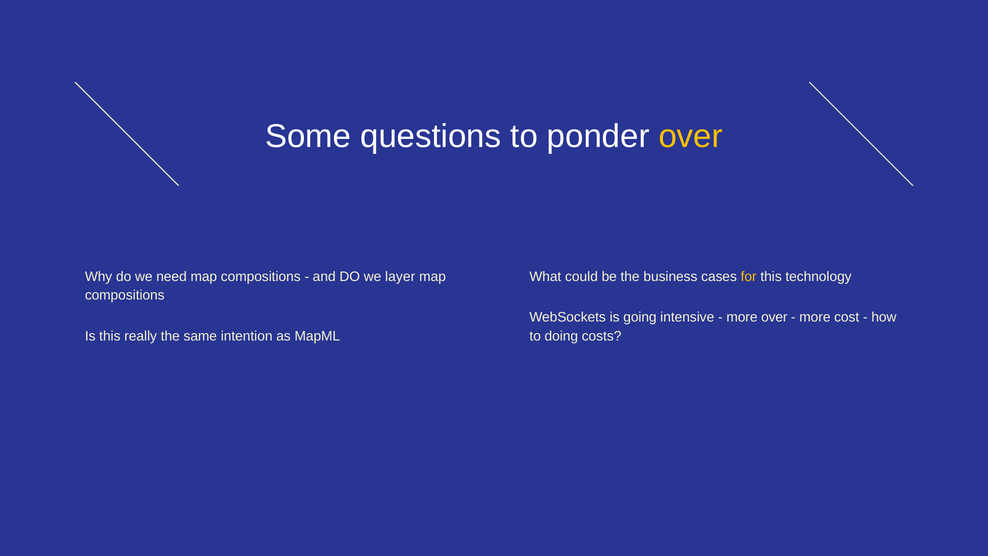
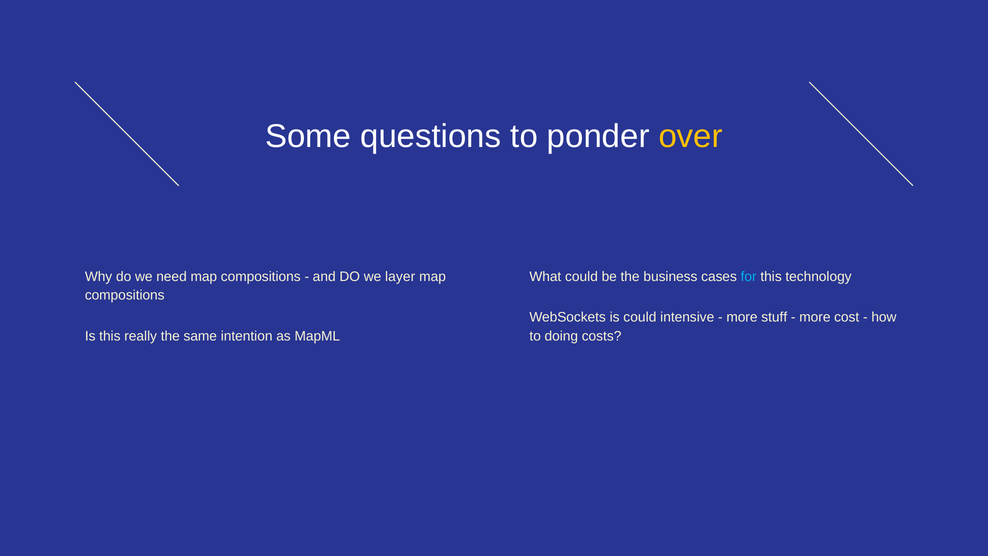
for colour: yellow -> light blue (749, 276)
is going: going -> could (640, 317)
more over: over -> stuff (774, 317)
